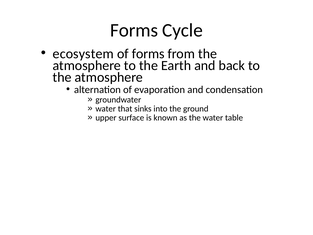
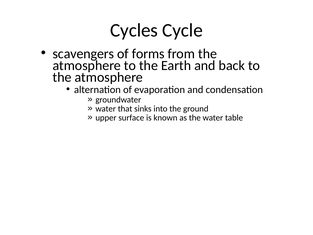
Forms: Forms -> Cycles (134, 30)
ecosystem: ecosystem -> scavengers (83, 54)
